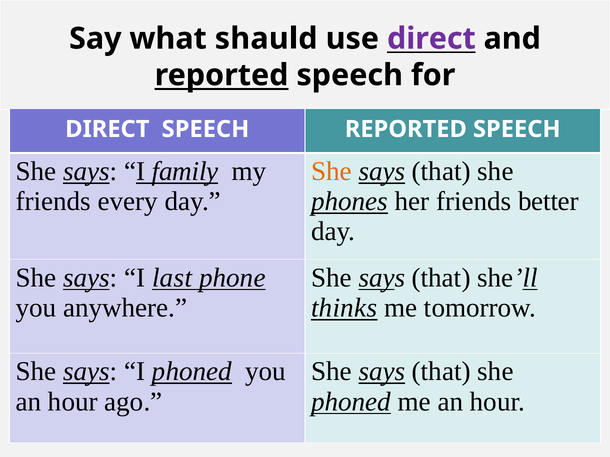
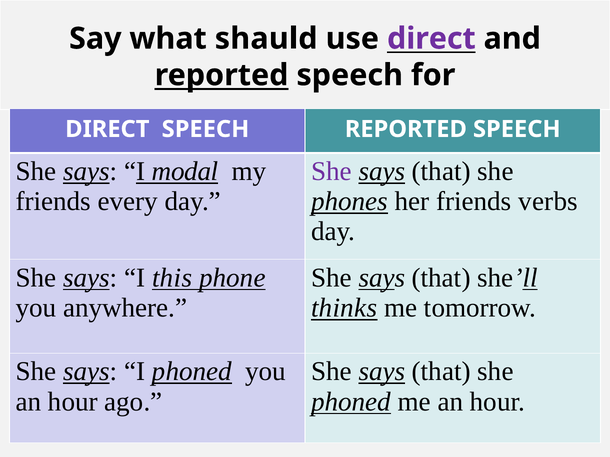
family: family -> modal (185, 171)
She colour: orange -> purple (331, 171)
better: better -> verbs (548, 201)
last: last -> this (172, 278)
